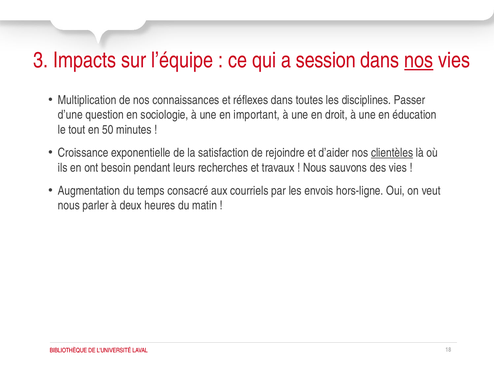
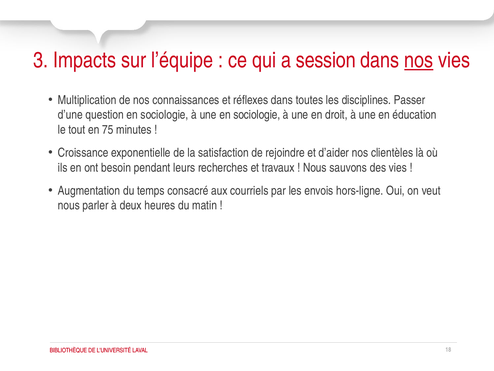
une en important: important -> sociologie (257, 115)
50: 50 -> 75 (108, 130)
clientèles underline: present -> none (392, 153)
